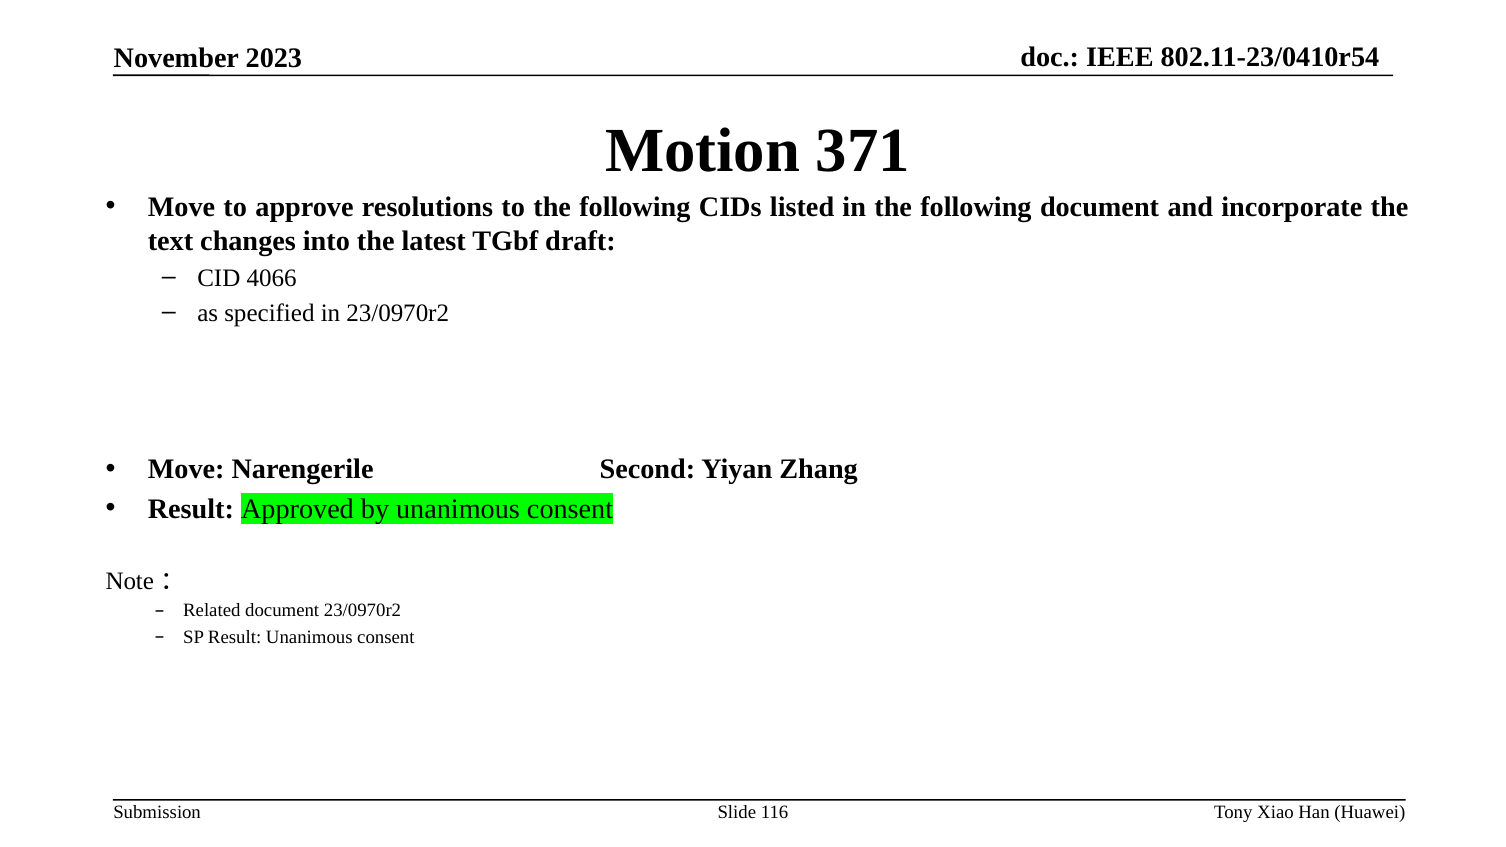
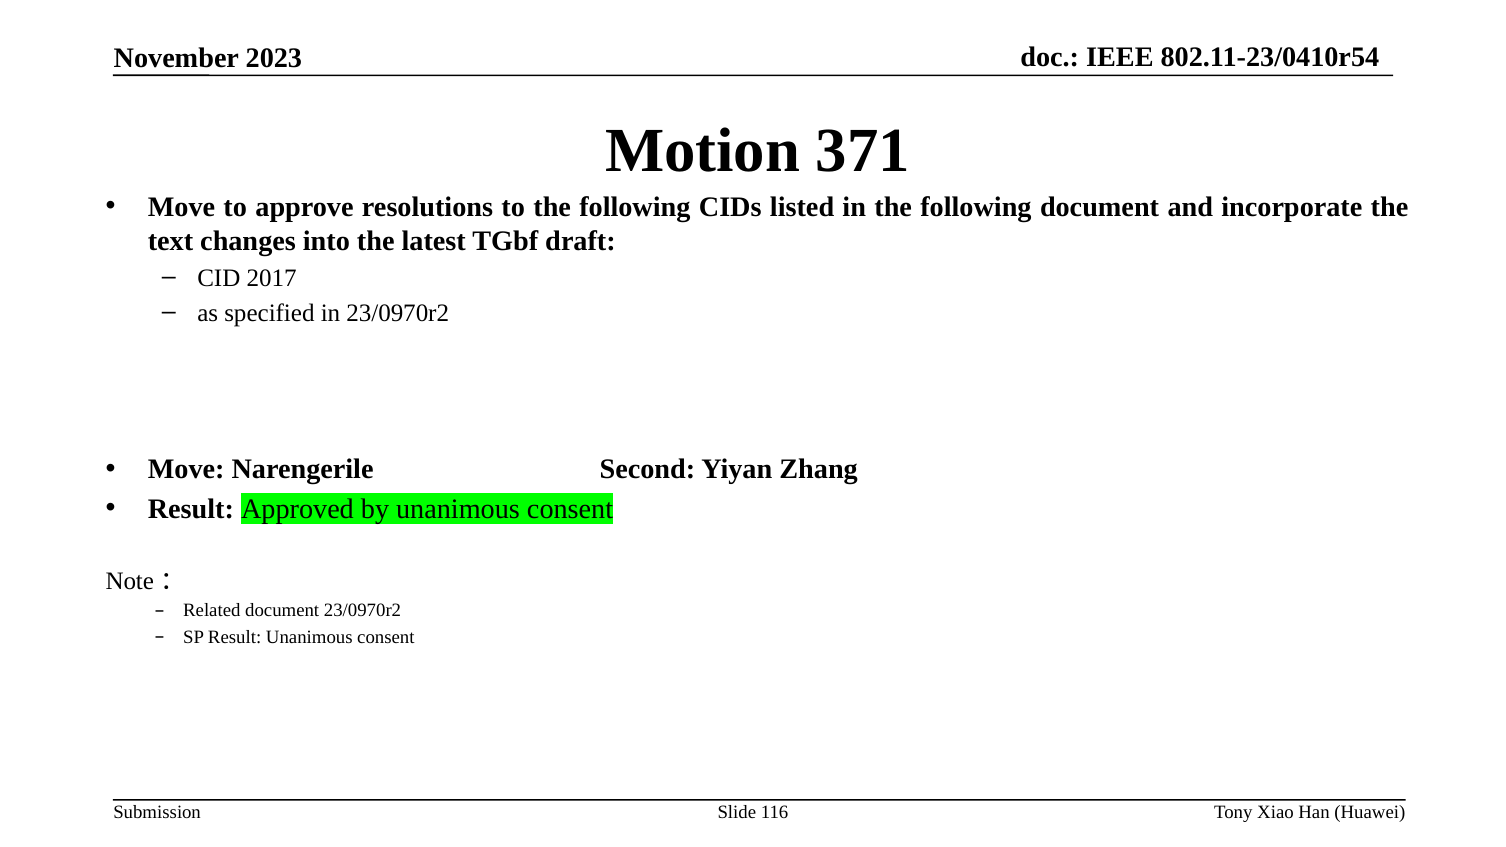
4066: 4066 -> 2017 (272, 278)
